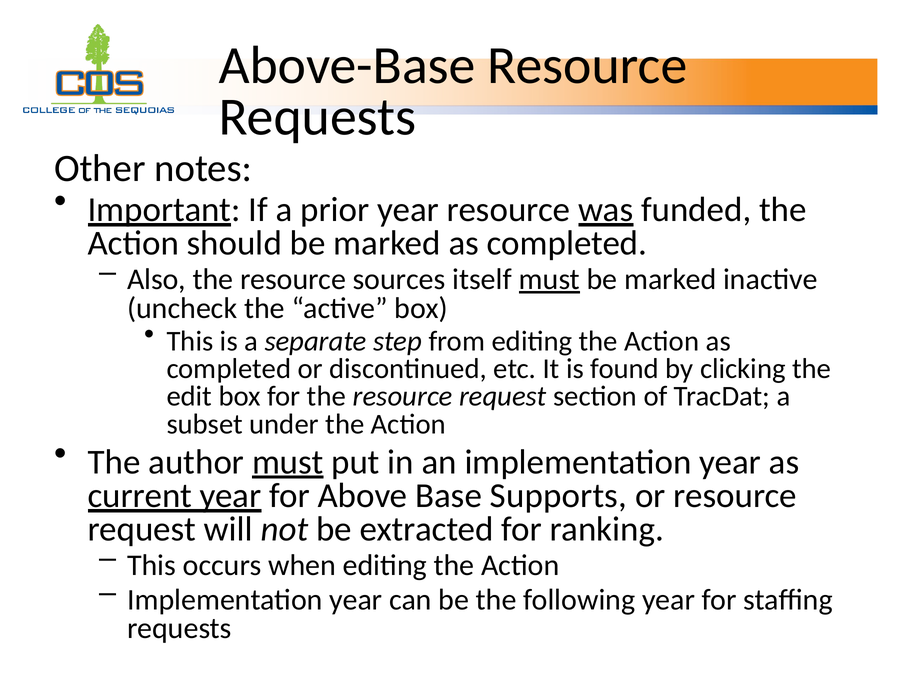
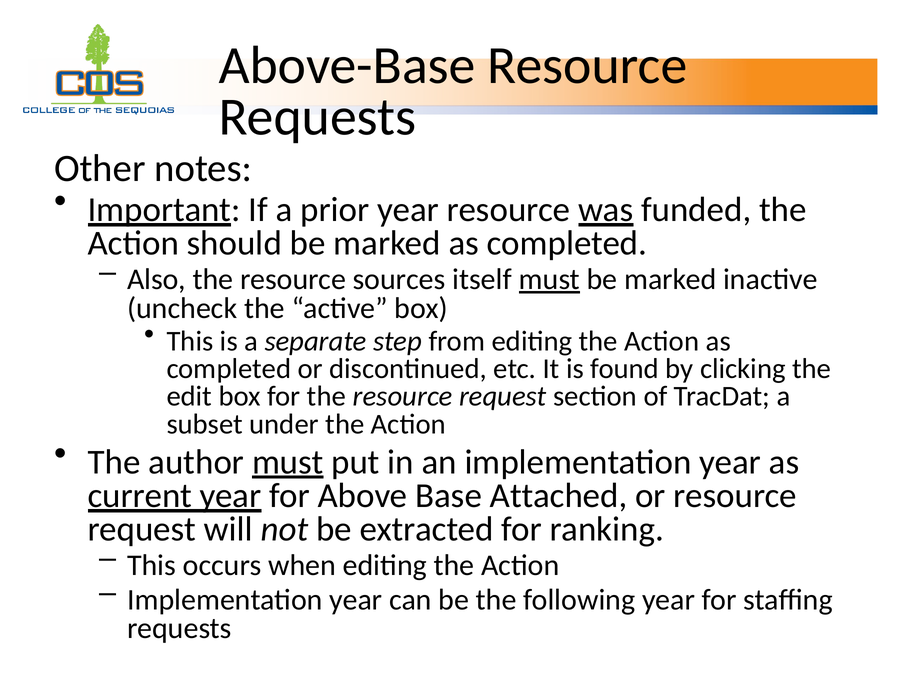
Supports: Supports -> Attached (559, 496)
